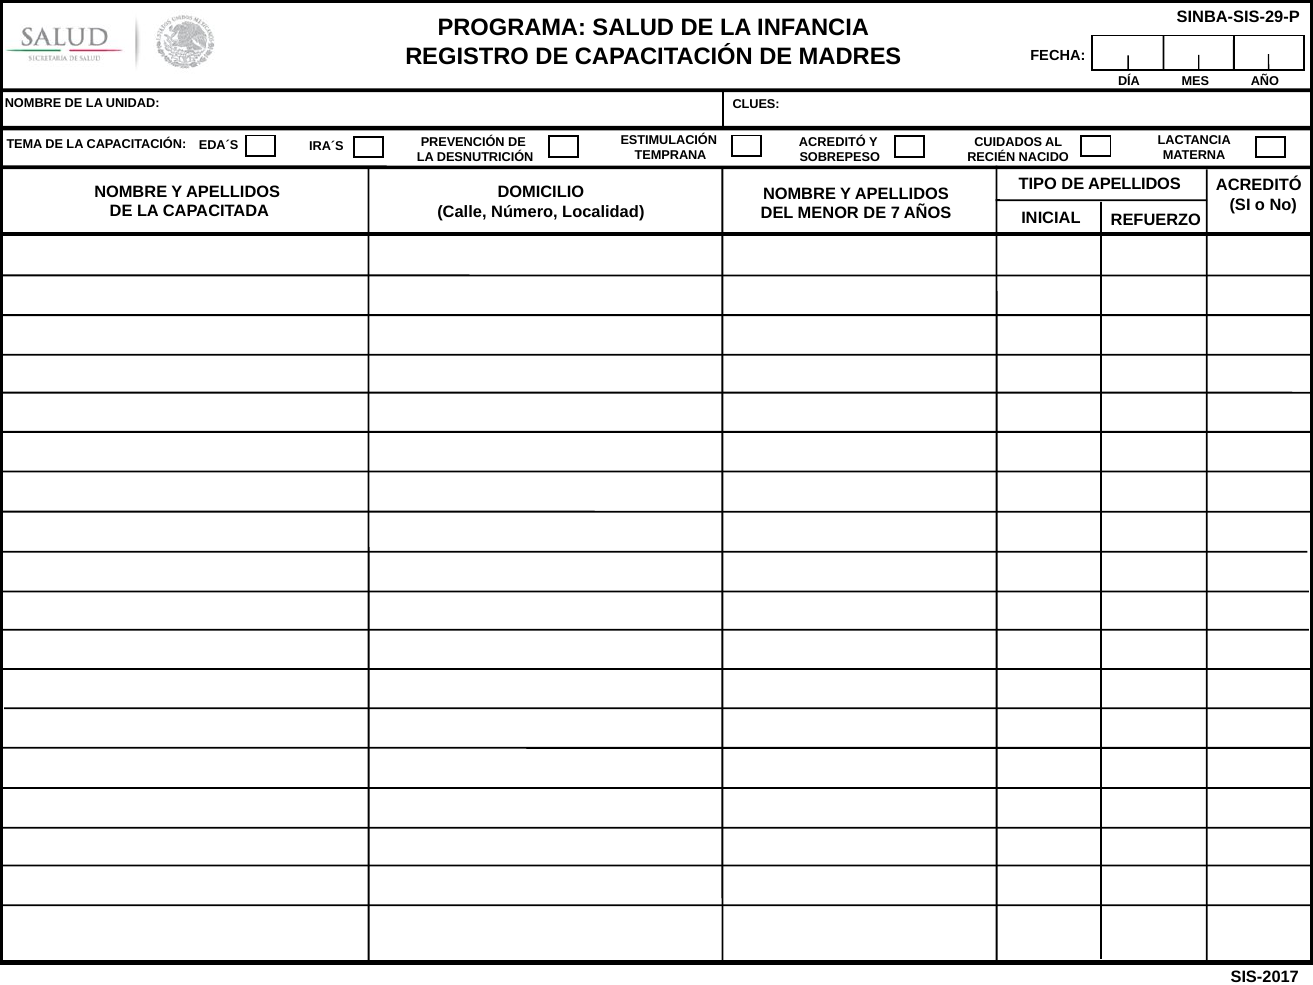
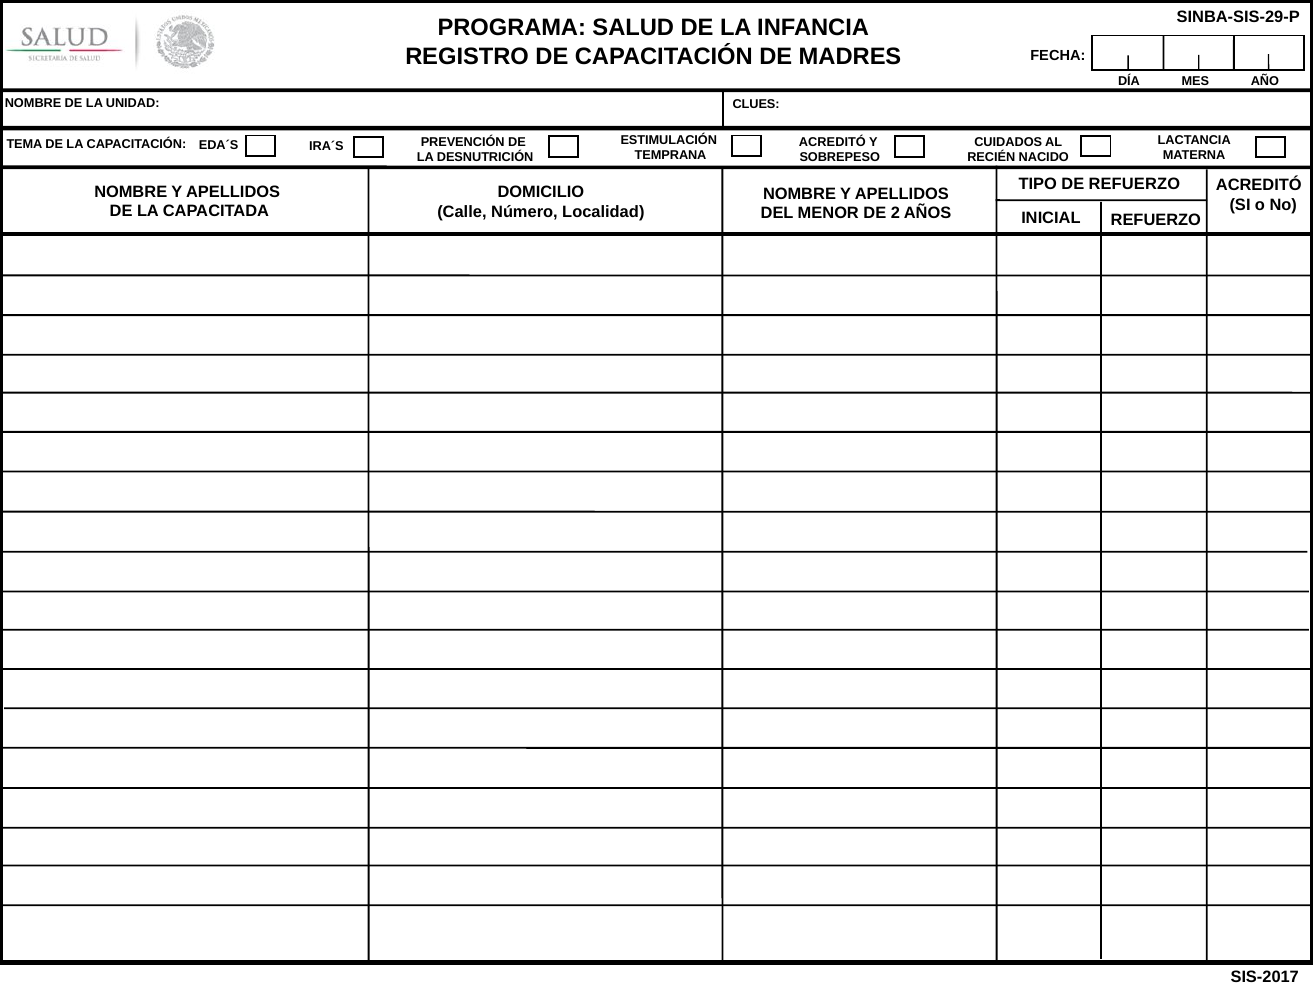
DE APELLIDOS: APELLIDOS -> REFUERZO (1134, 184)
7: 7 -> 2 (895, 213)
